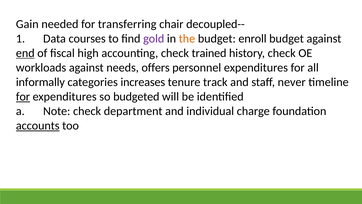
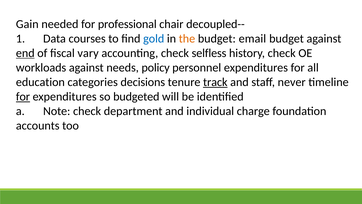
transferring: transferring -> professional (127, 24)
gold colour: purple -> blue (154, 38)
enroll: enroll -> email (252, 38)
high: high -> vary (88, 53)
trained: trained -> selfless (209, 53)
offers: offers -> policy (156, 67)
informally: informally -> education (40, 82)
increases: increases -> decisions (143, 82)
track underline: none -> present (215, 82)
accounts underline: present -> none (38, 125)
